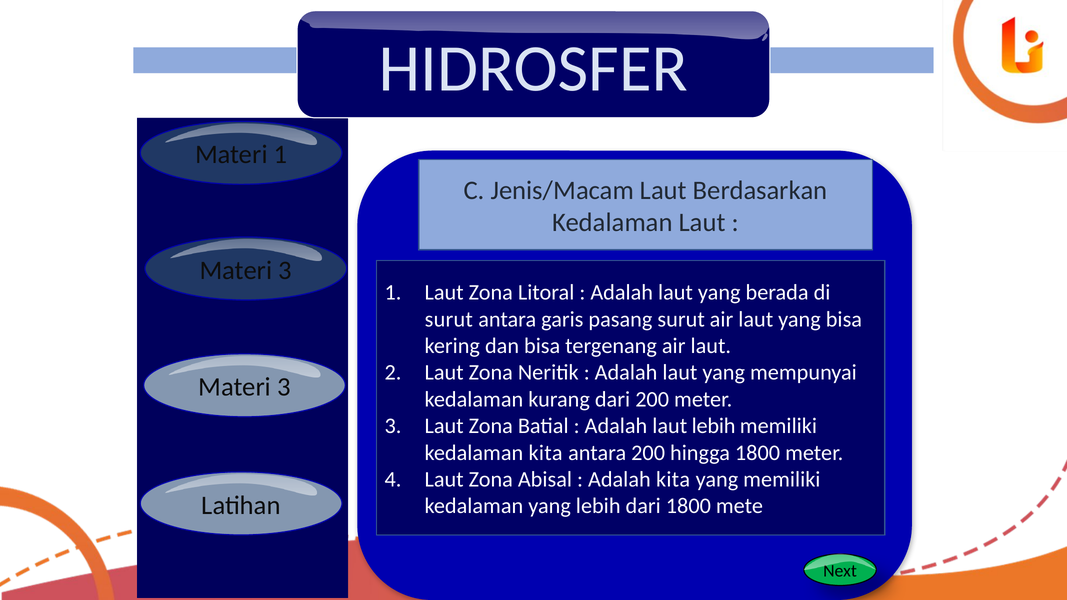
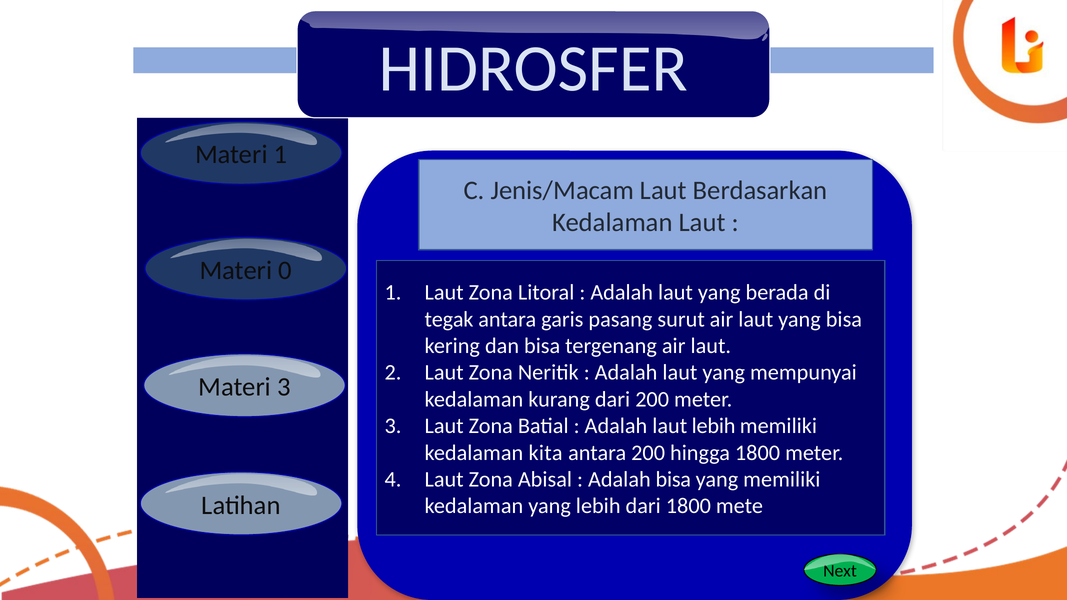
3: 3 -> 0 (285, 270)
surut: surut -> tegak (449, 319)
Adalah kita: kita -> bisa (673, 479)
